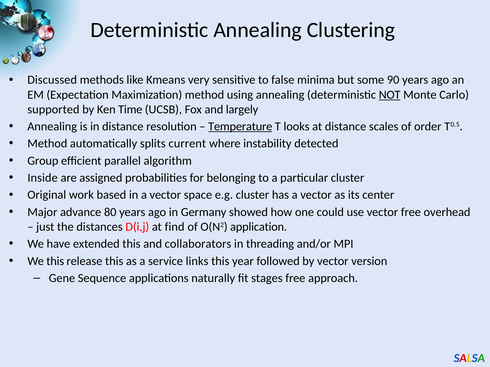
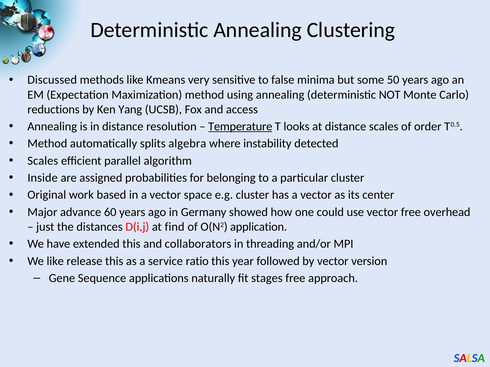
90: 90 -> 50 (393, 80)
NOT underline: present -> none (390, 95)
supported: supported -> reductions (53, 109)
Time: Time -> Yang (130, 109)
largely: largely -> access (242, 109)
current: current -> algebra (187, 144)
Group: Group -> Scales (43, 161)
80: 80 -> 60 (110, 212)
We this: this -> like (55, 261)
links: links -> ratio (197, 261)
